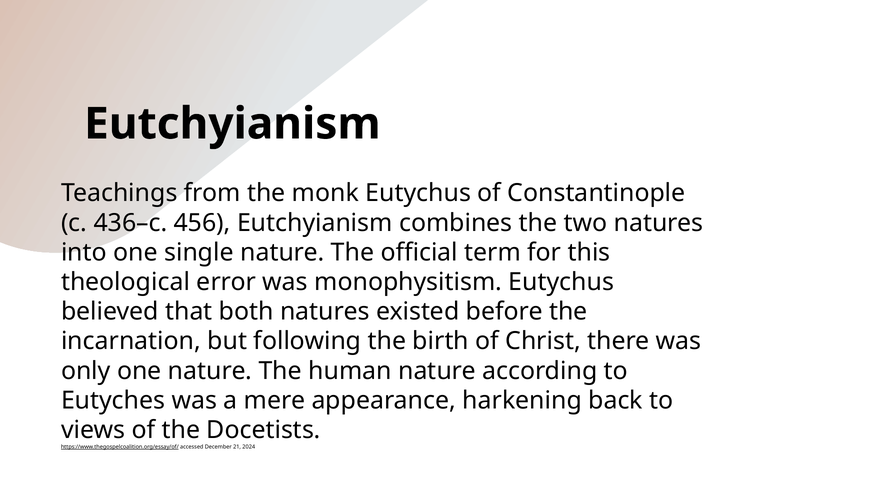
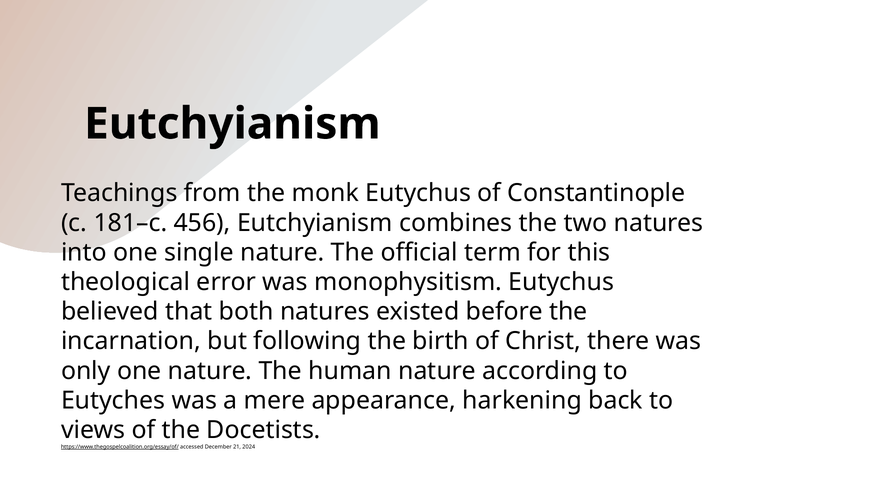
436–c: 436–c -> 181–c (130, 223)
